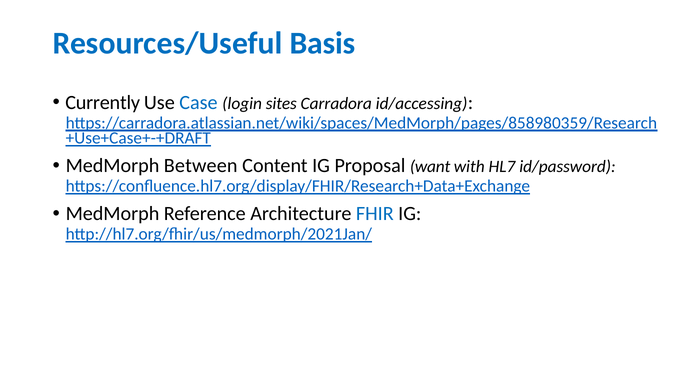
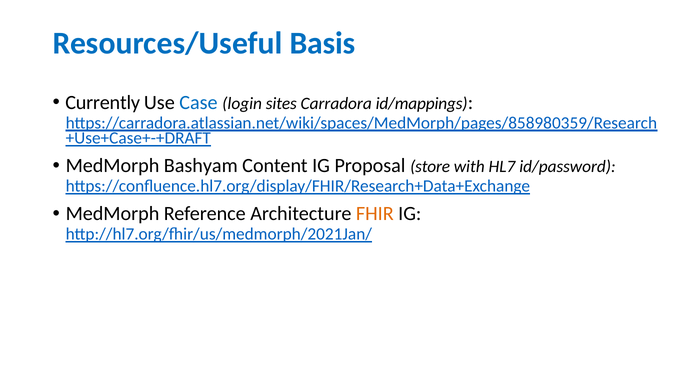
id/accessing: id/accessing -> id/mappings (422, 103)
Between: Between -> Bashyam (201, 166)
want: want -> store (430, 167)
FHIR colour: blue -> orange (375, 214)
